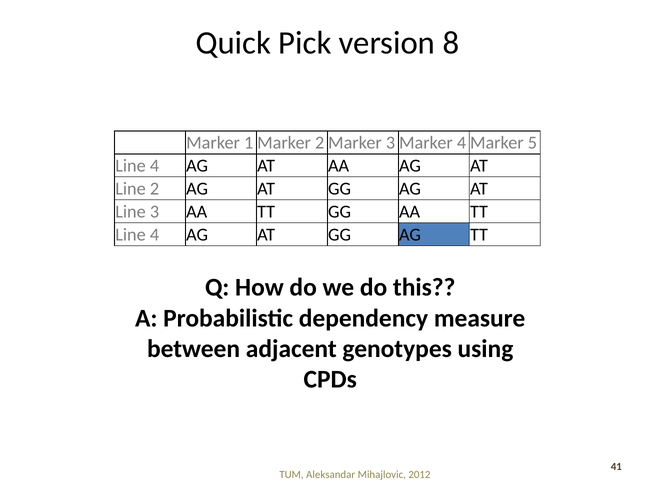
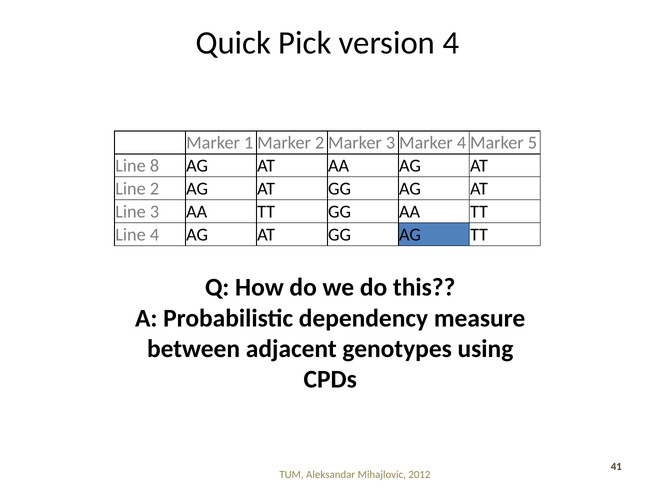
version 8: 8 -> 4 (451, 43)
4: 4 -> 8 (154, 166)
